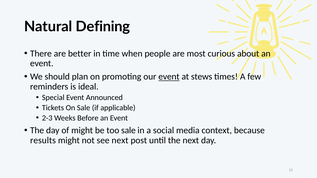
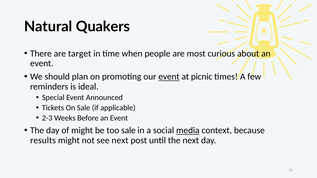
Defining: Defining -> Quakers (103, 27)
better: better -> target (80, 54)
stews: stews -> picnic (202, 77)
media underline: none -> present (188, 131)
